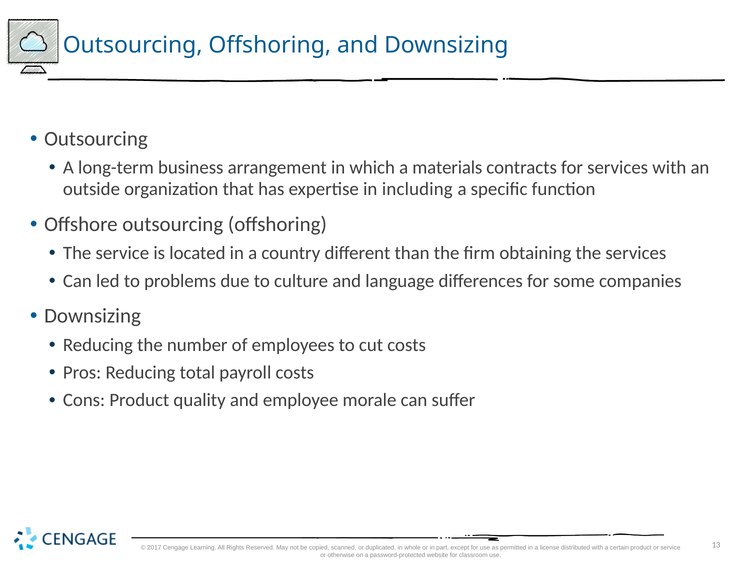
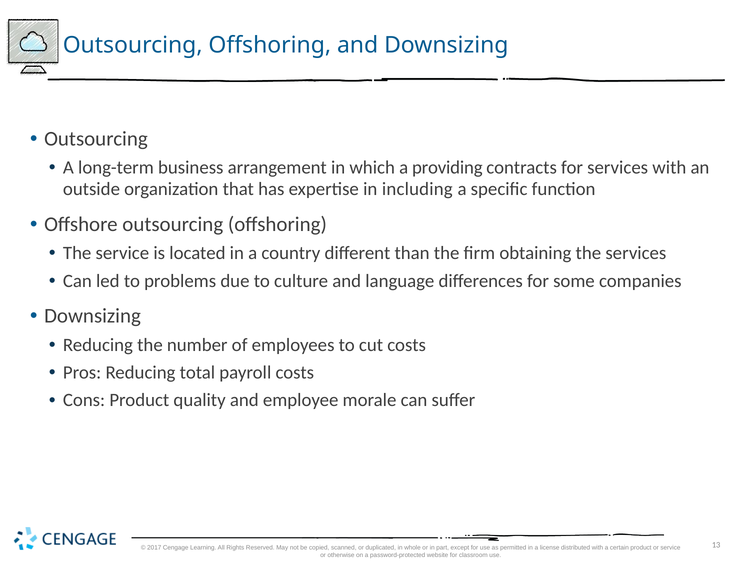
materials: materials -> providing (447, 168)
